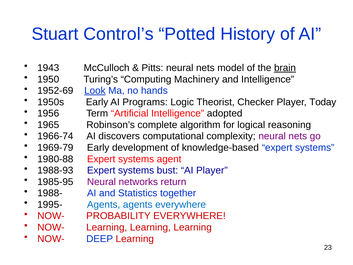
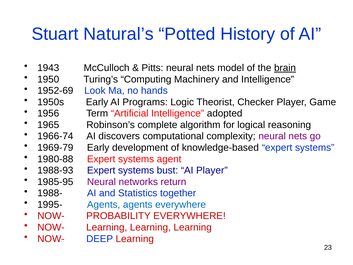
Control’s: Control’s -> Natural’s (118, 34)
Look underline: present -> none (95, 91)
Today: Today -> Game (323, 102)
